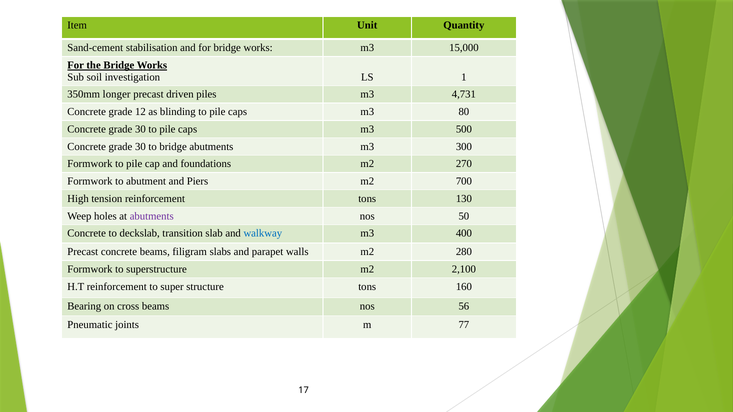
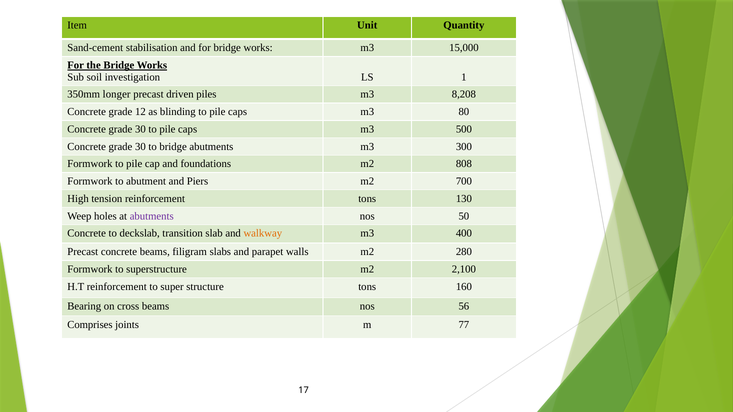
4,731: 4,731 -> 8,208 (464, 94)
270: 270 -> 808 (464, 164)
walkway colour: blue -> orange (263, 234)
Pneumatic: Pneumatic -> Comprises (90, 325)
